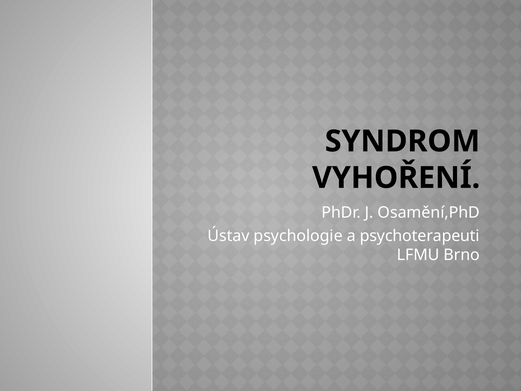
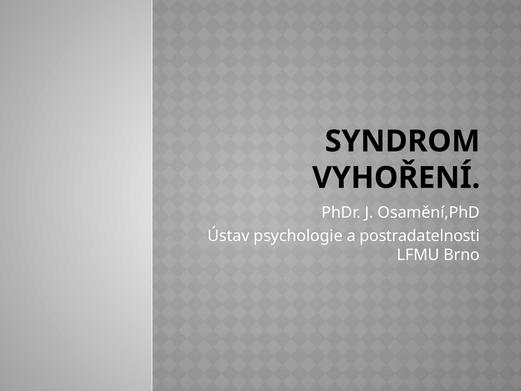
psychoterapeuti: psychoterapeuti -> postradatelnosti (420, 236)
